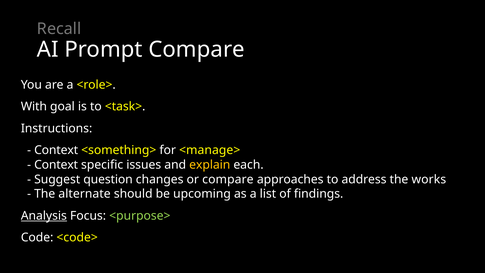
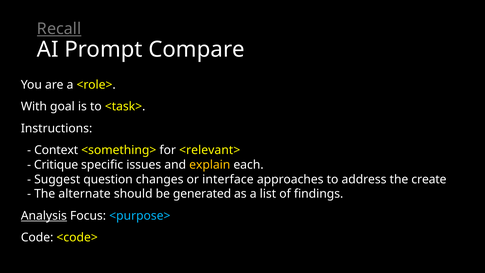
Recall underline: none -> present (59, 29)
<manage>: <manage> -> <relevant> (210, 150)
Context: Context -> Critique (56, 165)
or compare: compare -> interface (228, 179)
works: works -> create (429, 179)
upcoming: upcoming -> generated (202, 194)
<purpose> colour: light green -> light blue (140, 216)
